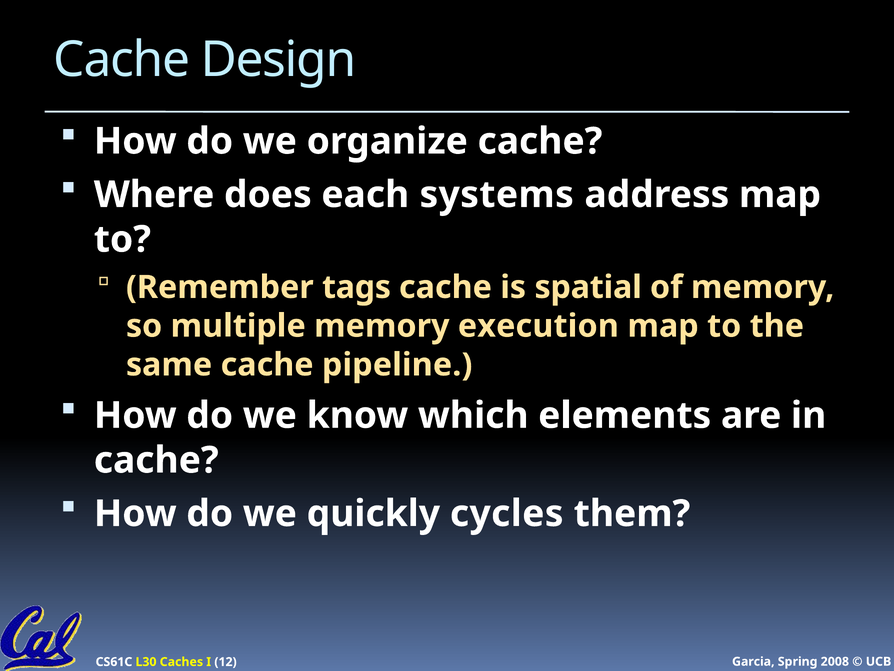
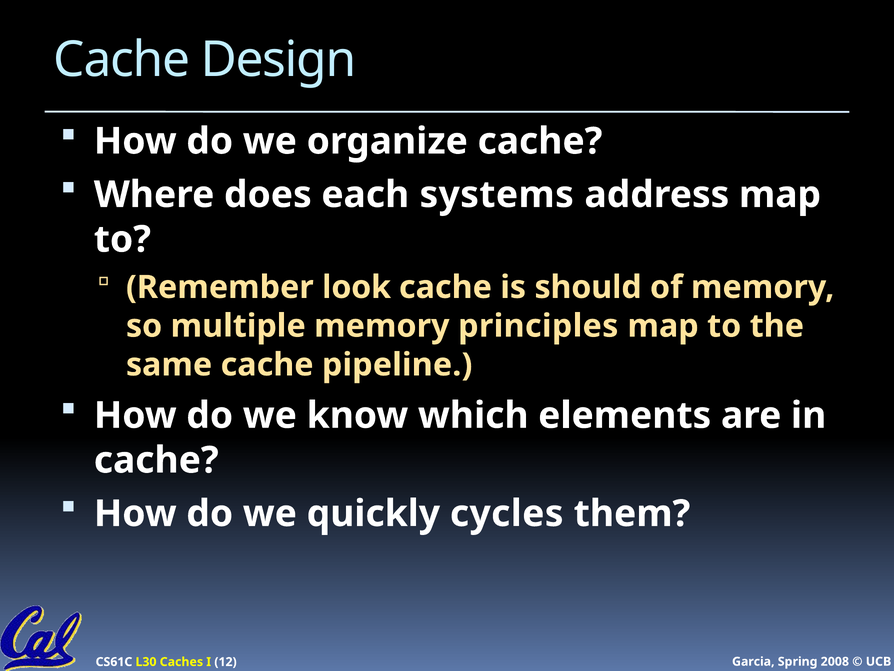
tags: tags -> look (357, 287)
spatial: spatial -> should (588, 287)
execution: execution -> principles (538, 326)
